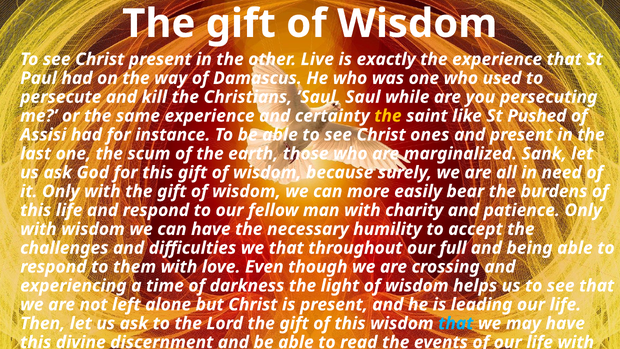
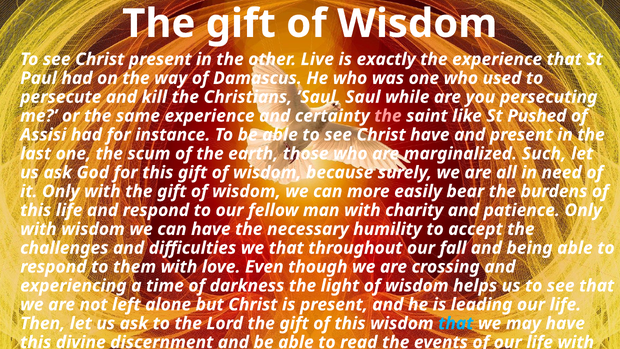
the colour: yellow -> pink (388, 116)
Christ ones: ones -> have (430, 135)
Sank: Sank -> Such (544, 154)
full: full -> fall (453, 248)
